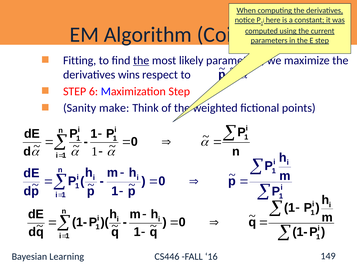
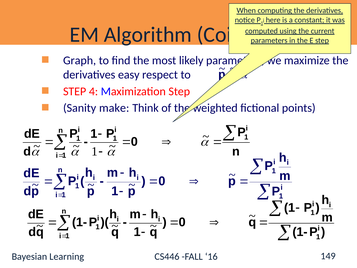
Fitting: Fitting -> Graph (80, 60)
the underline: present -> none (141, 60)
wins: wins -> easy (129, 75)
6: 6 -> 4 (93, 91)
